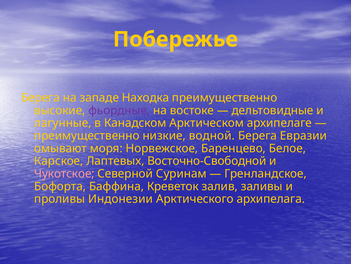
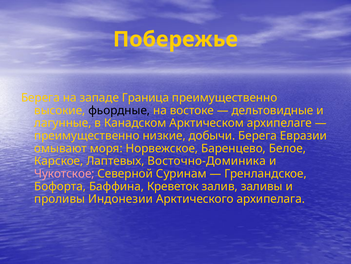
Находка: Находка -> Граница (146, 98)
фьордные colour: purple -> black (119, 110)
водной: водной -> добычи (212, 135)
Восточно-Свободной: Восточно-Свободной -> Восточно-Доминика (207, 161)
